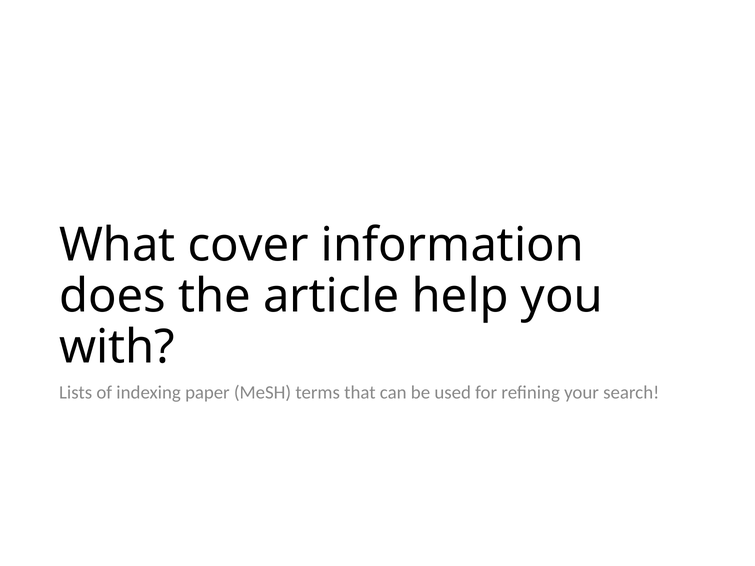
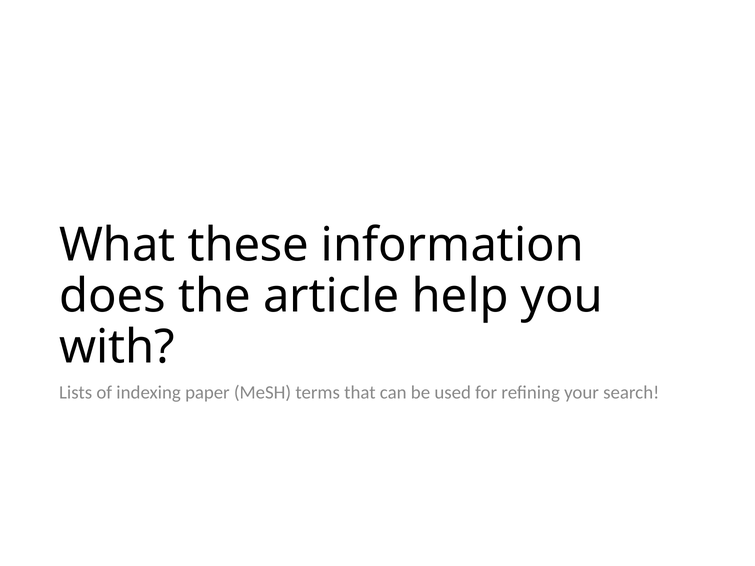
cover: cover -> these (248, 245)
